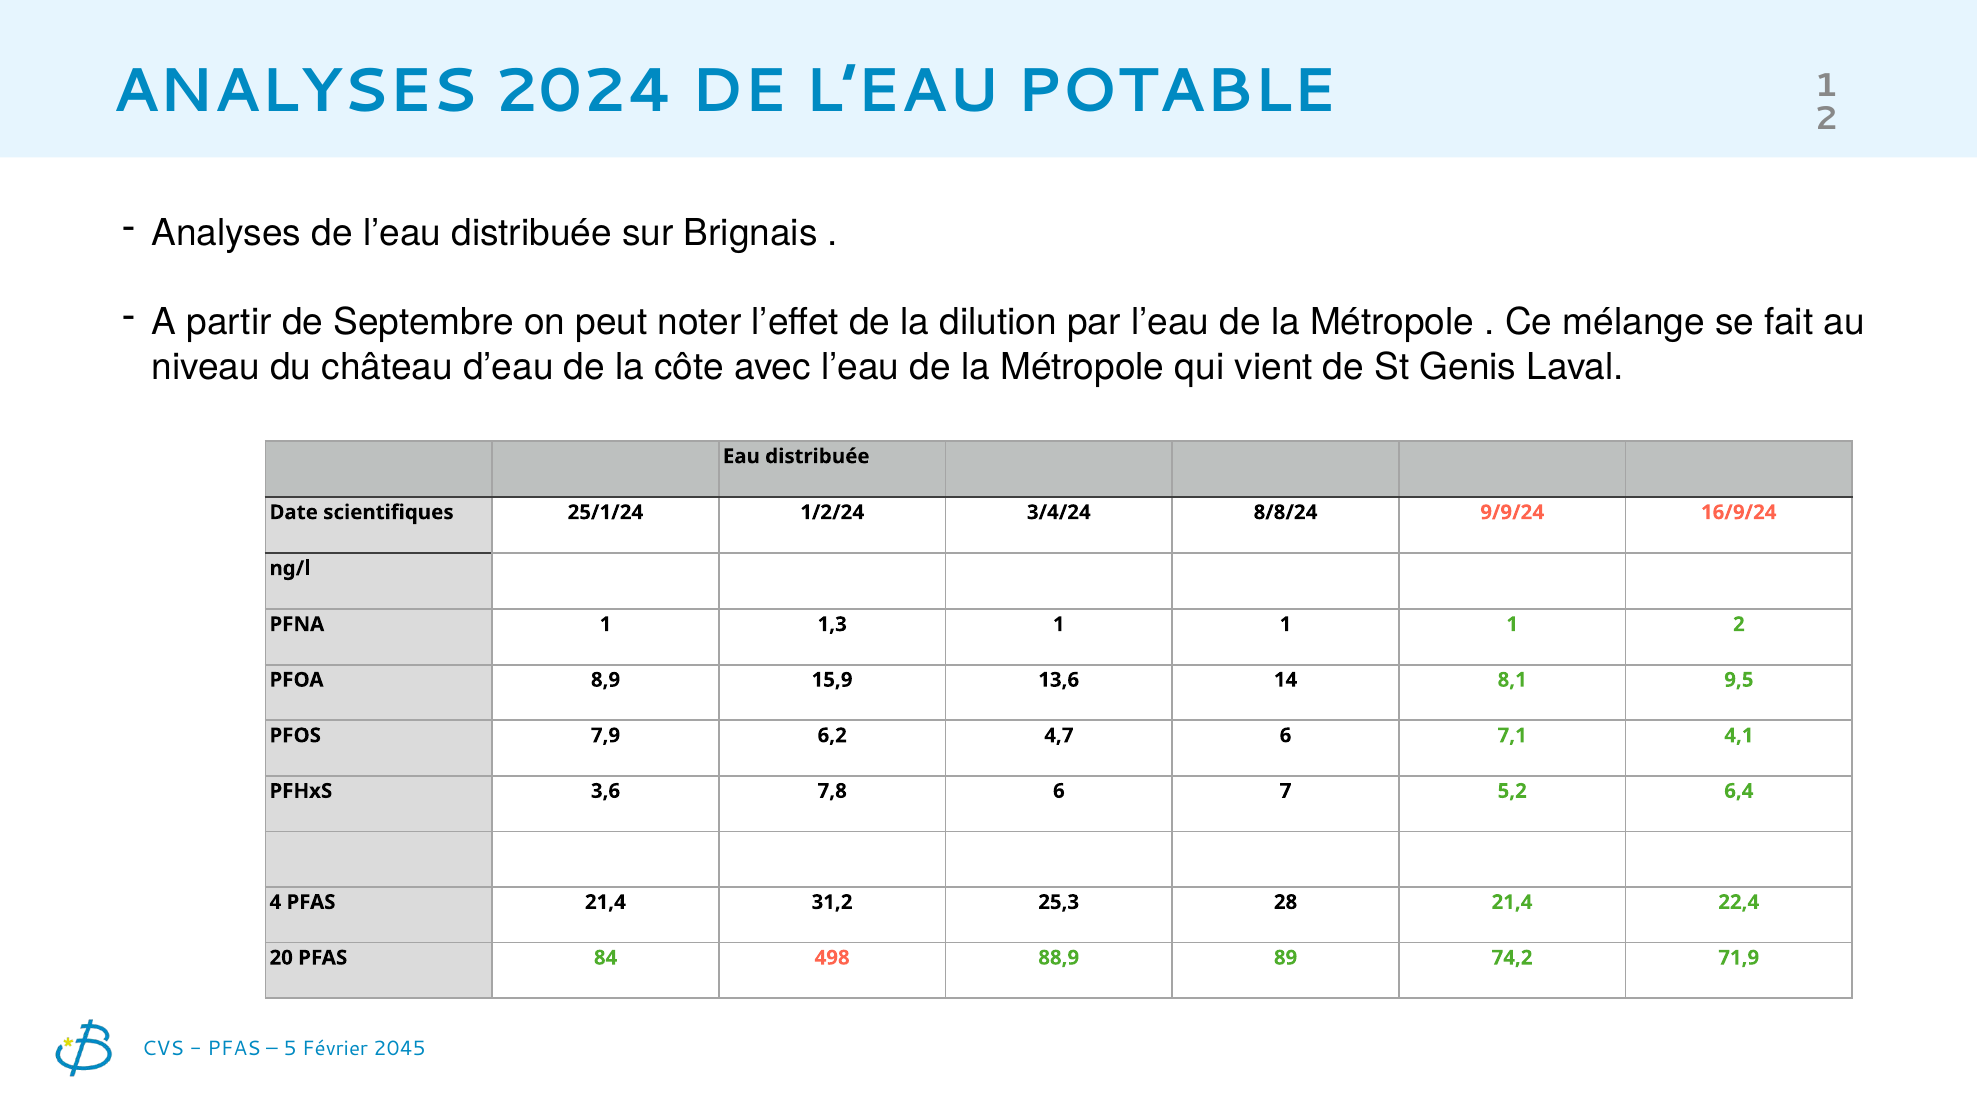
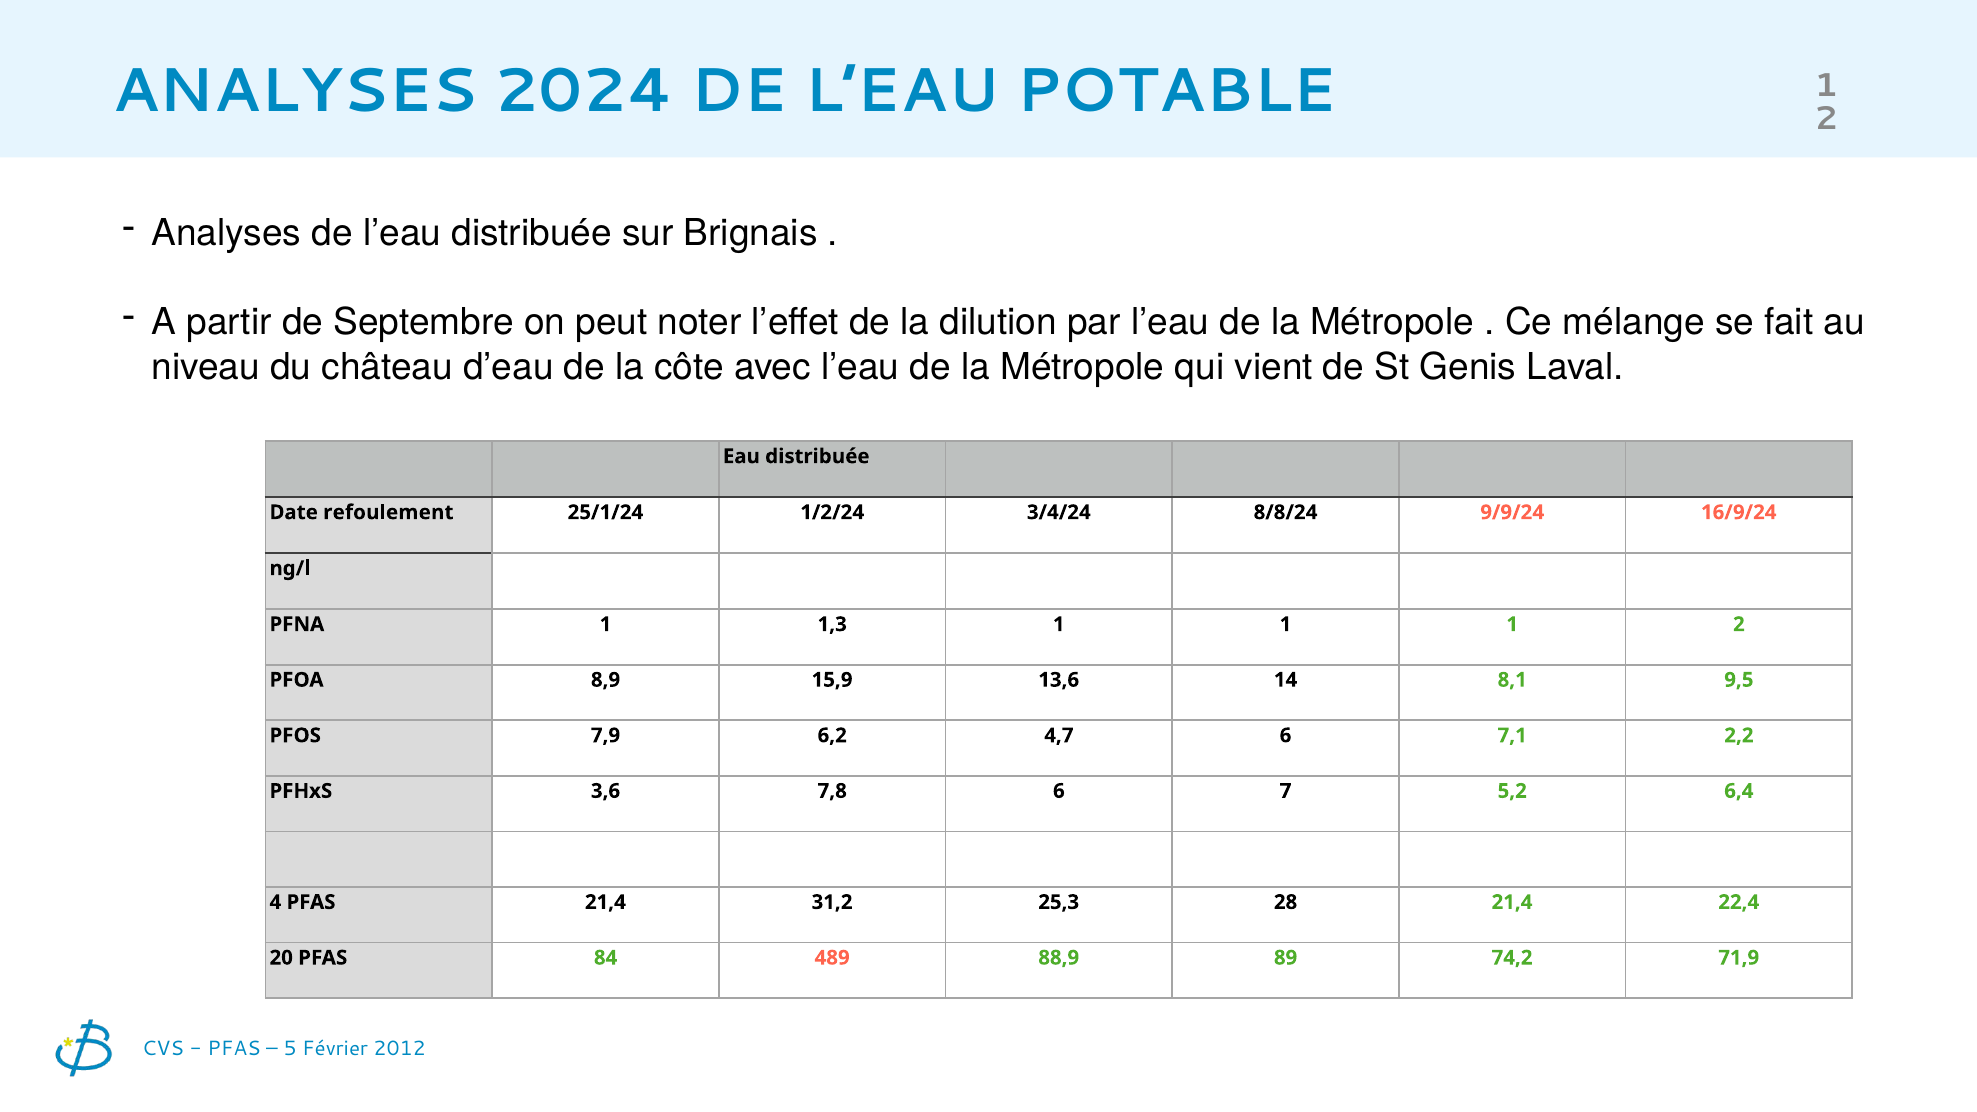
scientifiques: scientifiques -> refoulement (388, 512)
4,1: 4,1 -> 2,2 (1739, 736)
498: 498 -> 489 (832, 958)
2045: 2045 -> 2012 (400, 1049)
